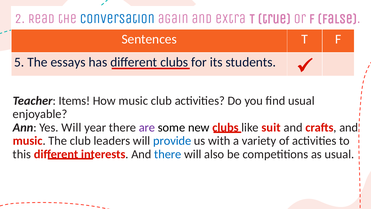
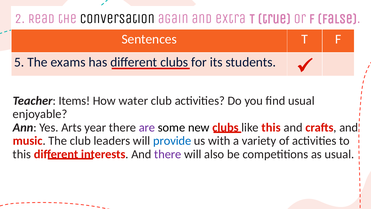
conversation colour: blue -> black (117, 19)
essays: essays -> exams (68, 62)
How music: music -> water (133, 101)
Yes Will: Will -> Arts (72, 127)
like suit: suit -> this (271, 127)
there colour: blue -> purple (168, 154)
